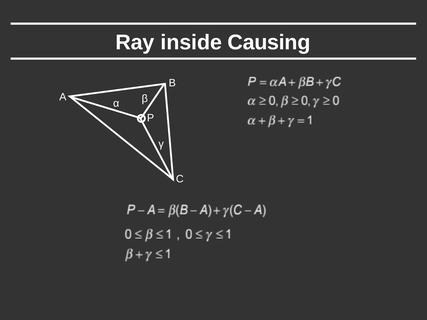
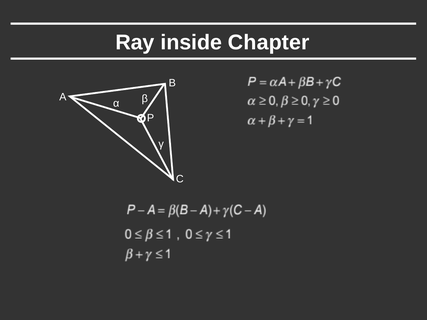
Causing: Causing -> Chapter (269, 42)
